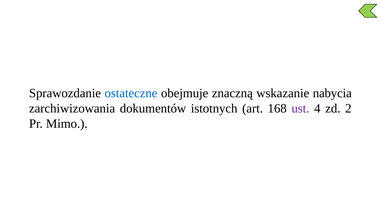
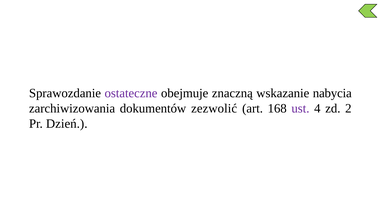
ostateczne colour: blue -> purple (131, 93)
istotnych: istotnych -> zezwolić (214, 108)
Mimo: Mimo -> Dzień (67, 123)
